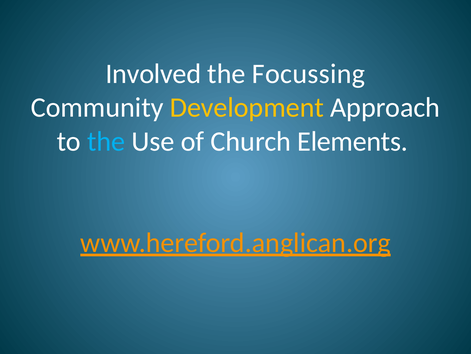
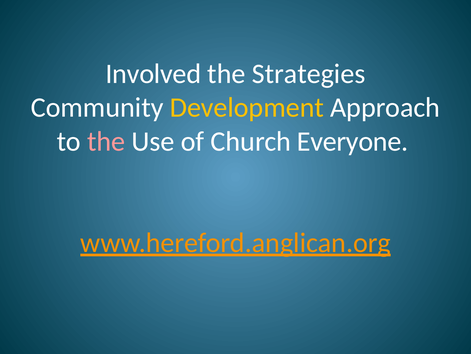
Focussing: Focussing -> Strategies (309, 74)
the colour: light blue -> pink (106, 141)
Elements: Elements -> Everyone (353, 141)
